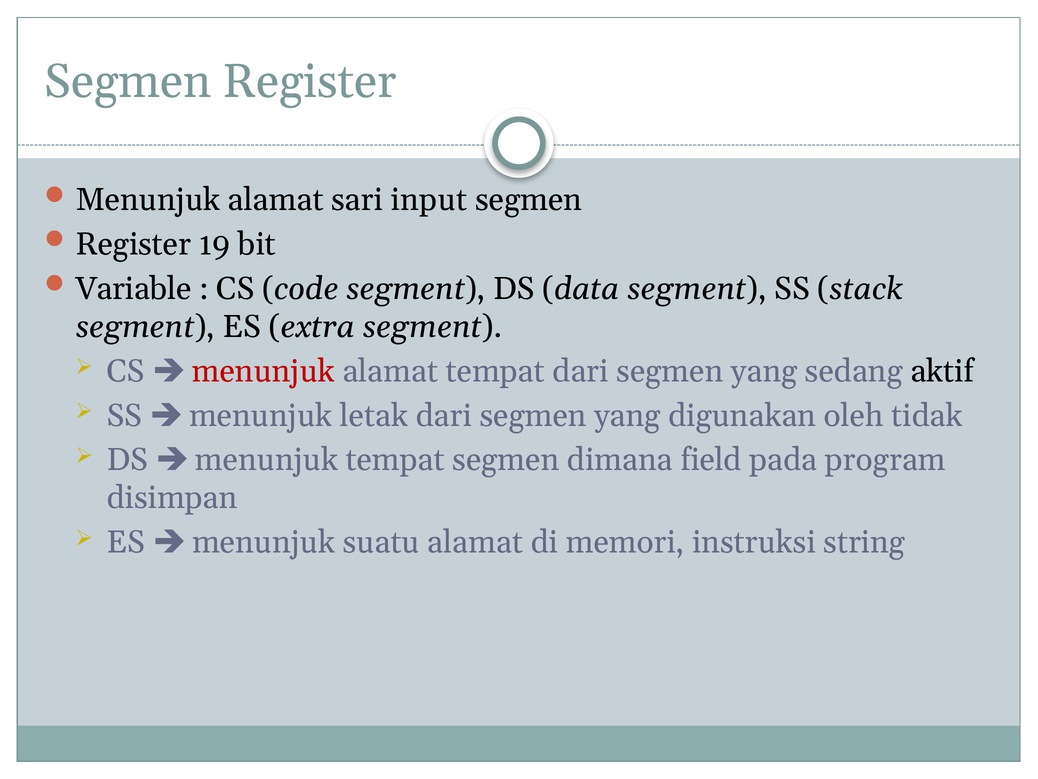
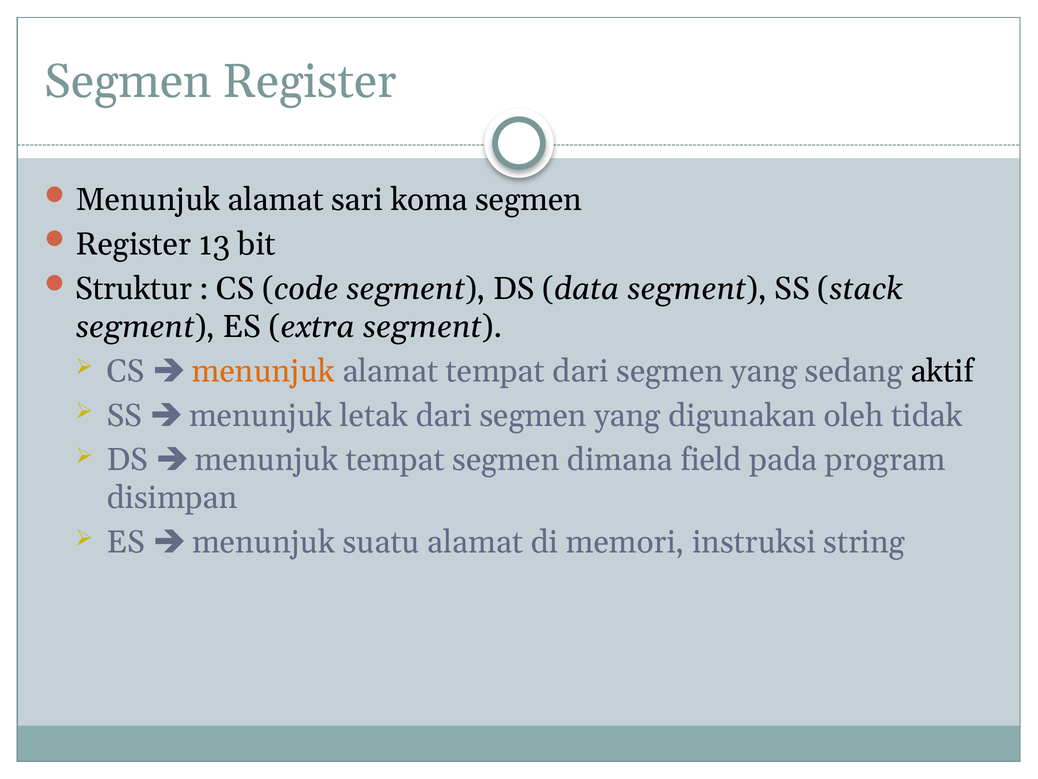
input: input -> koma (429, 200)
19: 19 -> 13 (215, 244)
Variable: Variable -> Struktur (134, 288)
menunjuk colour: red -> orange (263, 371)
